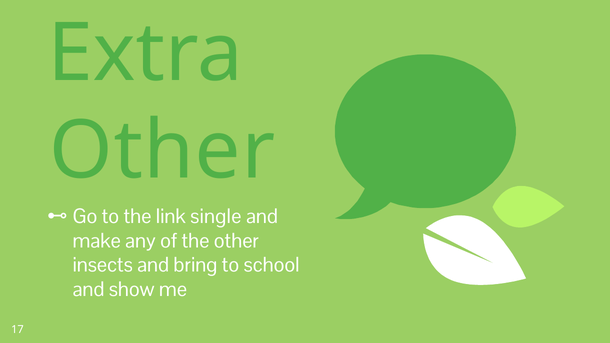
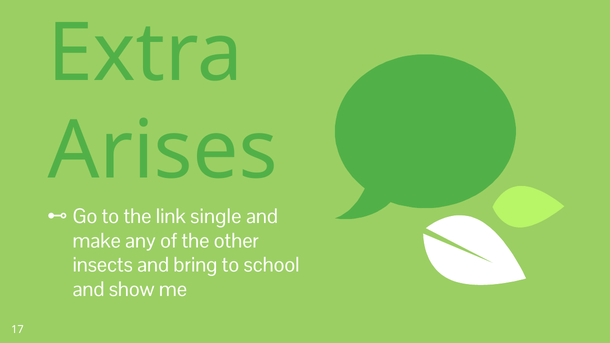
Other: Other -> Arises (163, 151)
